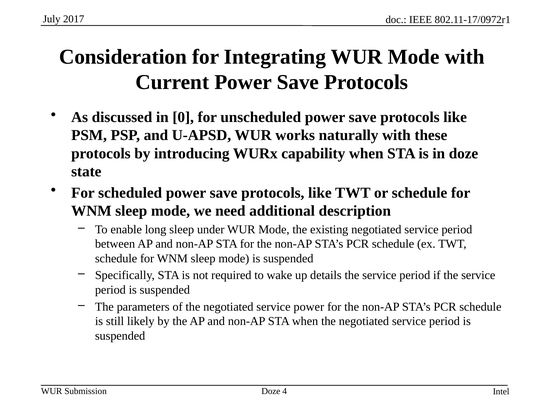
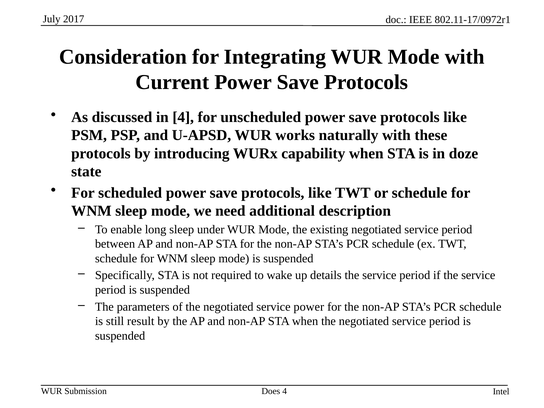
in 0: 0 -> 4 (183, 117)
likely: likely -> result (141, 321)
Doze: Doze -> Does (271, 391)
